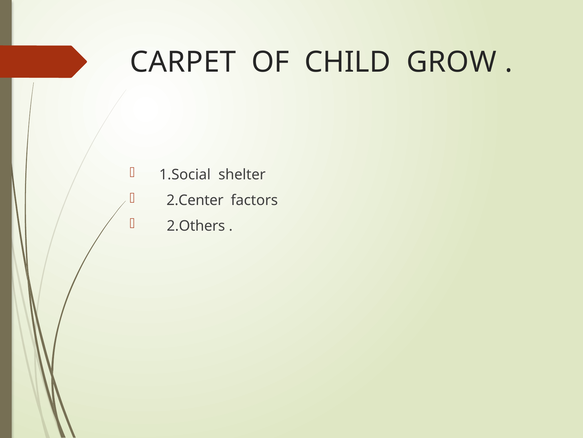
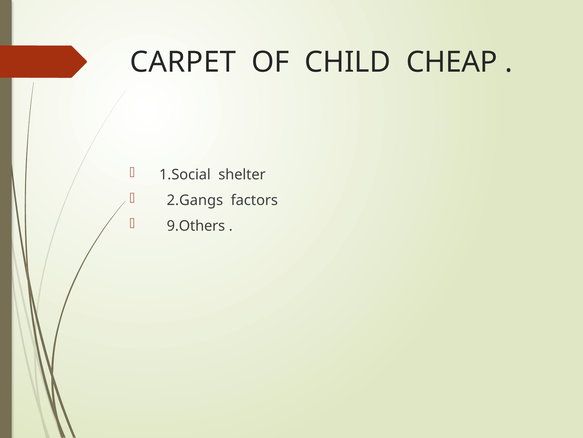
GROW: GROW -> CHEAP (452, 62)
2.Center: 2.Center -> 2.Gangs (195, 200)
2.Others: 2.Others -> 9.Others (196, 225)
